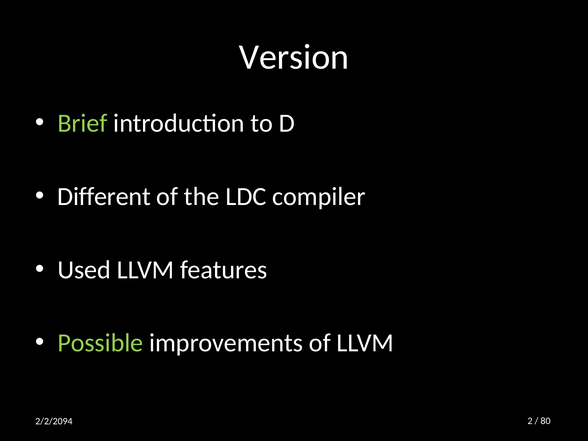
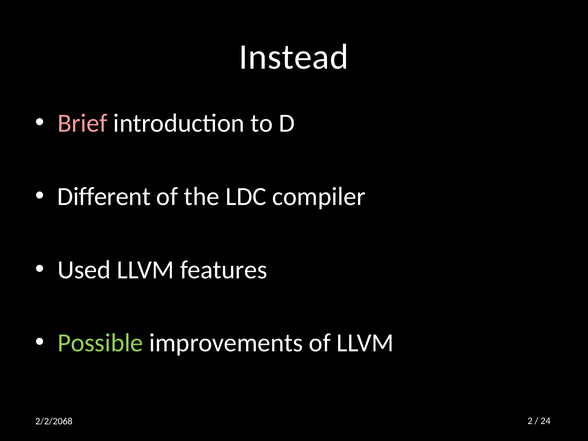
Version: Version -> Instead (294, 57)
Brief colour: light green -> pink (82, 123)
2/2/2094: 2/2/2094 -> 2/2/2068 (54, 421)
80: 80 -> 24 (546, 421)
